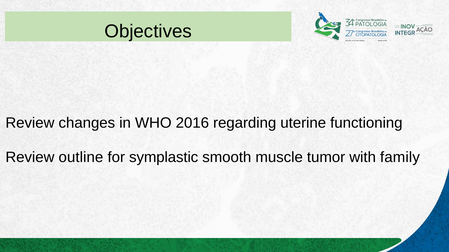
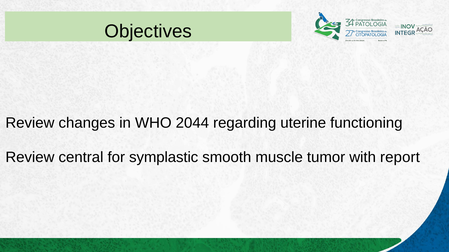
2016: 2016 -> 2044 (192, 123)
outline: outline -> central (81, 158)
family: family -> report (400, 158)
